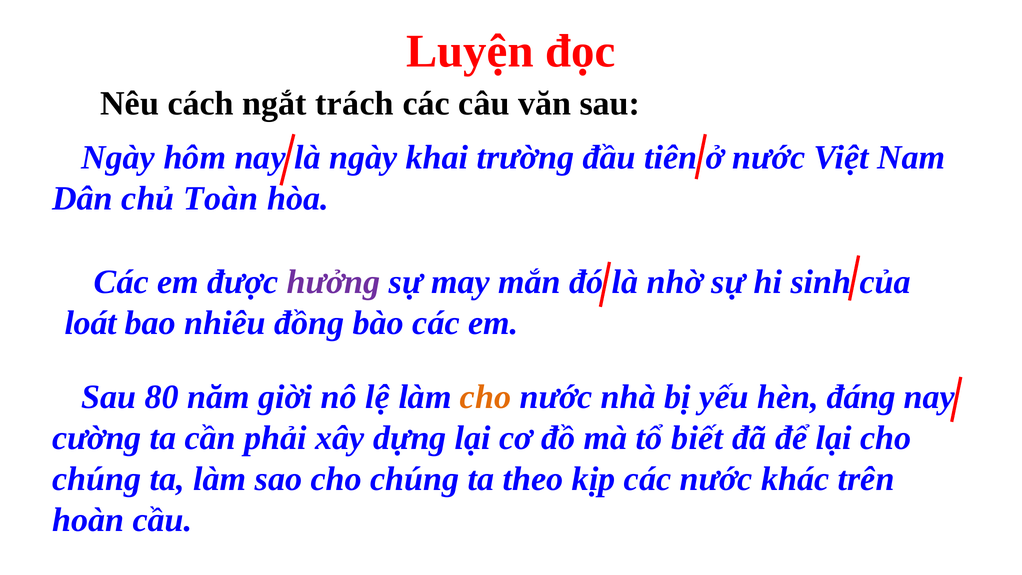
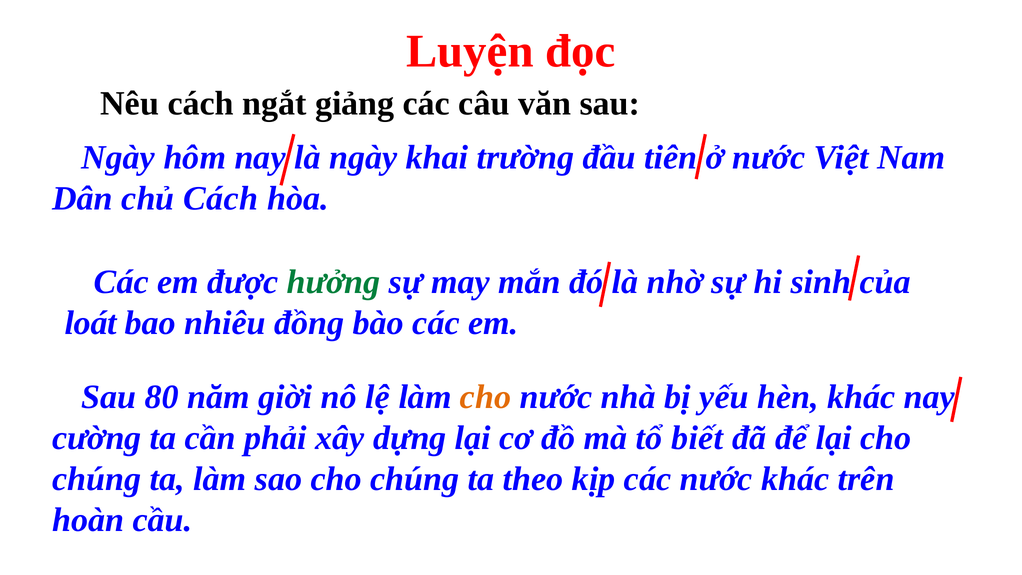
trách: trách -> giảng (355, 103)
chủ Toàn: Toàn -> Cách (221, 198)
hưởng colour: purple -> green (334, 282)
hèn đáng: đáng -> khác (861, 397)
